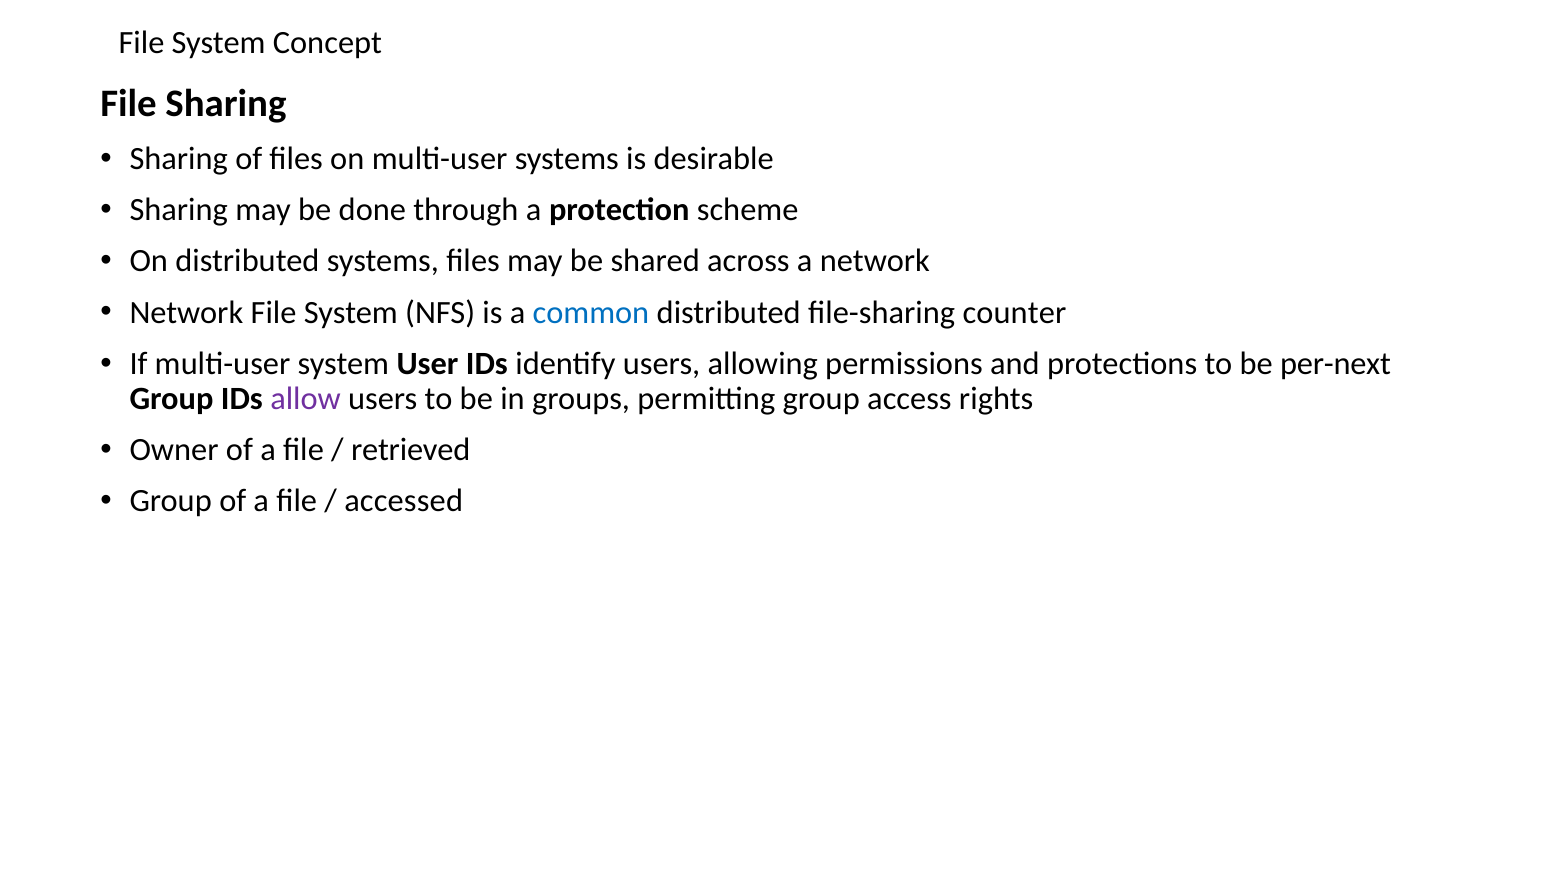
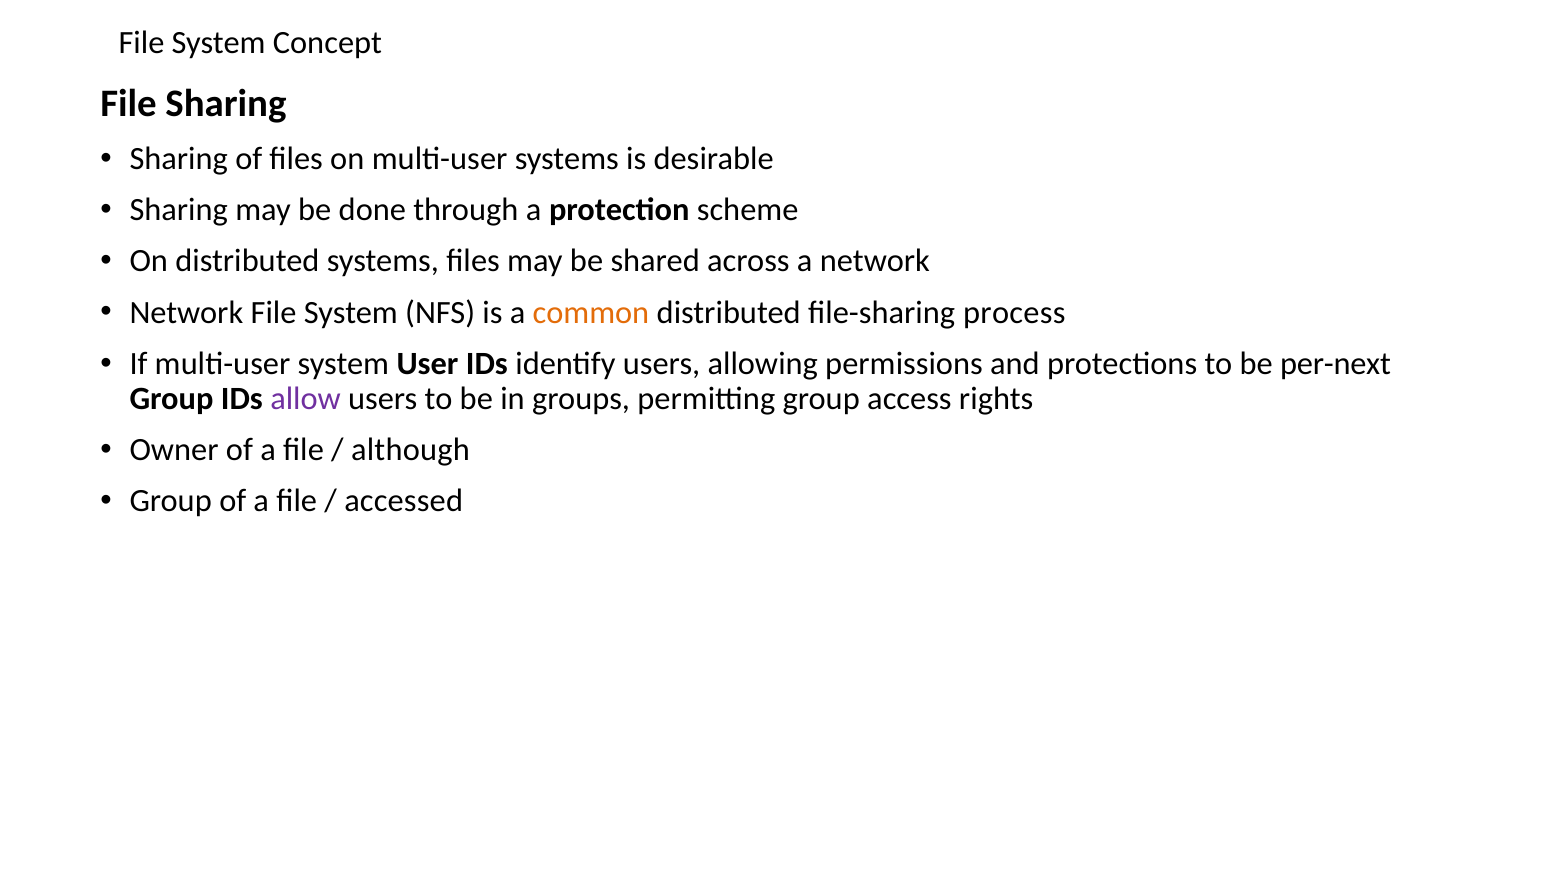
common colour: blue -> orange (591, 312)
counter: counter -> process (1014, 312)
retrieved: retrieved -> although (410, 450)
